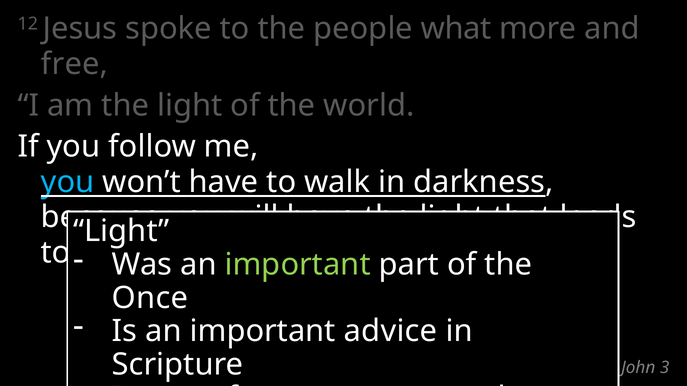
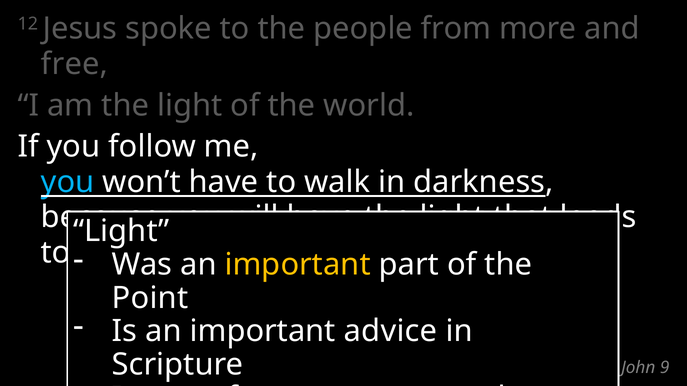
what: what -> from (456, 29)
important colour: light green -> yellow (298, 265)
Once: Once -> Point (150, 298)
3: 3 -> 9 (665, 368)
